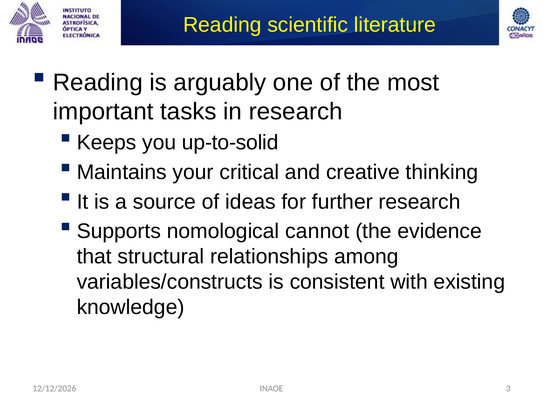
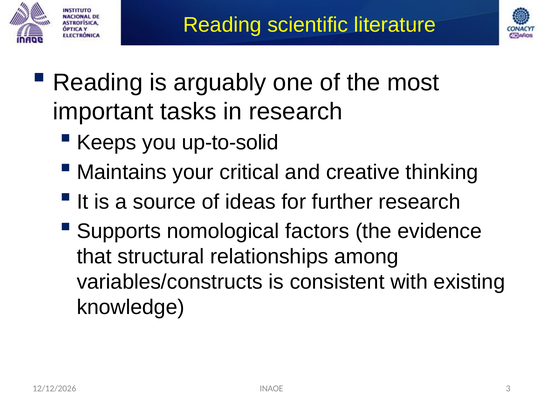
cannot: cannot -> factors (317, 231)
